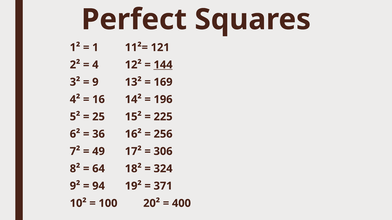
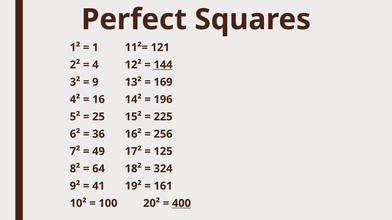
306: 306 -> 125 (163, 152)
94: 94 -> 41 (99, 186)
371: 371 -> 161 (163, 186)
400 underline: none -> present (181, 204)
